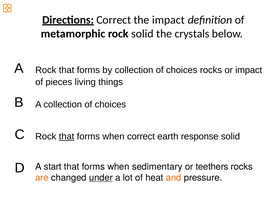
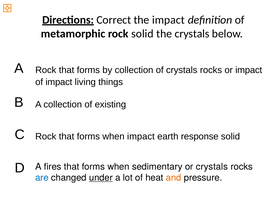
by collection of choices: choices -> crystals (182, 70)
of pieces: pieces -> impact (59, 82)
A collection of choices: choices -> existing (110, 105)
that underline: present -> none (67, 137)
when correct: correct -> impact (141, 137)
start: start -> fires (53, 167)
or teethers: teethers -> crystals (212, 167)
are colour: orange -> blue (42, 178)
